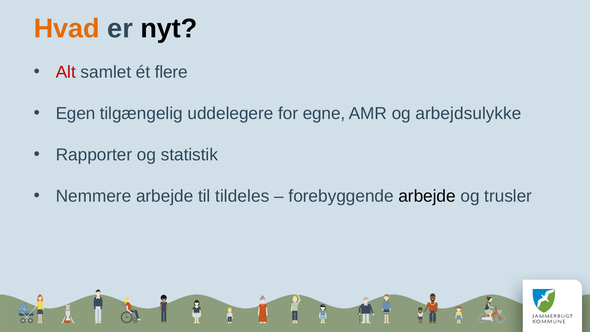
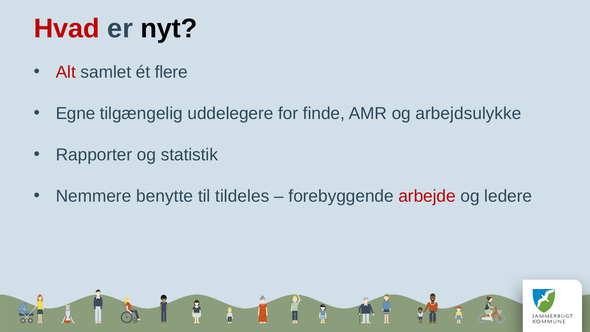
Hvad colour: orange -> red (67, 28)
Egen: Egen -> Egne (76, 113)
egne: egne -> finde (324, 113)
Nemmere arbejde: arbejde -> benytte (165, 196)
arbejde colour: black -> red (427, 196)
trusler: trusler -> ledere (508, 196)
